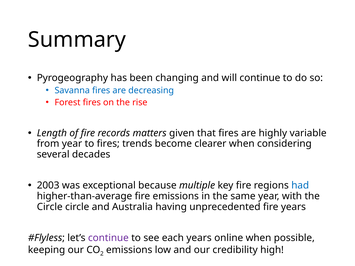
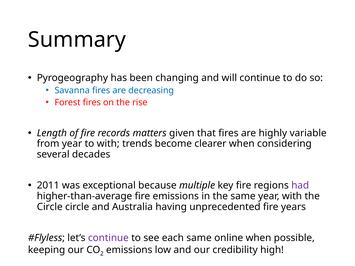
to fires: fires -> with (108, 144)
2003: 2003 -> 2011 (48, 186)
had colour: blue -> purple (300, 186)
each years: years -> same (199, 238)
